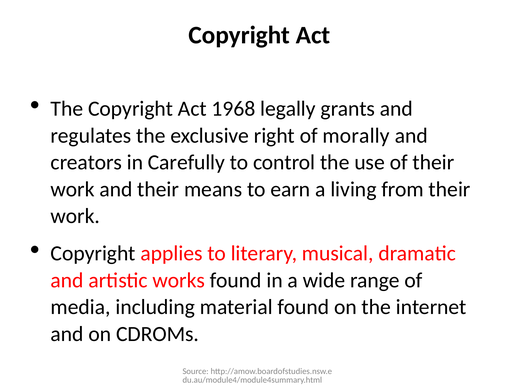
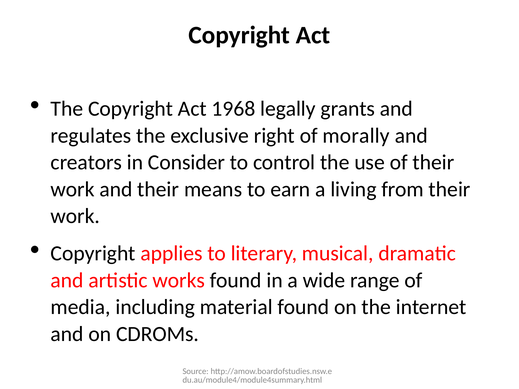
Carefully: Carefully -> Consider (186, 163)
